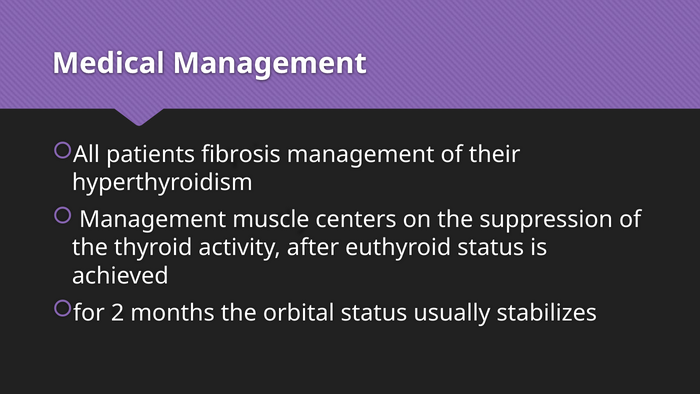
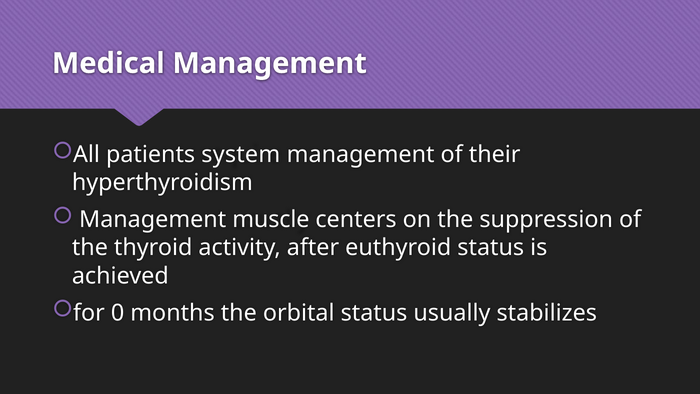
fibrosis: fibrosis -> system (241, 154)
2: 2 -> 0 (118, 313)
